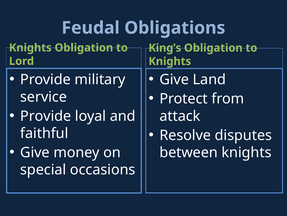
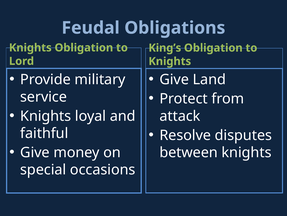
Provide: Provide -> Knights (46, 116)
